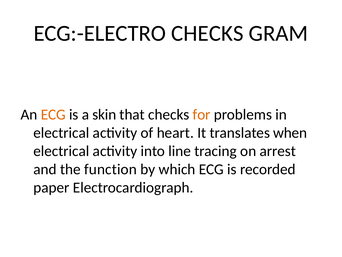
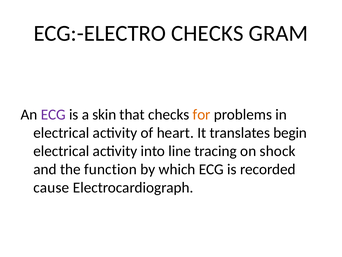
ECG colour: orange -> purple (53, 114)
when: when -> begin (290, 133)
arrest: arrest -> shock (278, 151)
paper: paper -> cause (51, 187)
